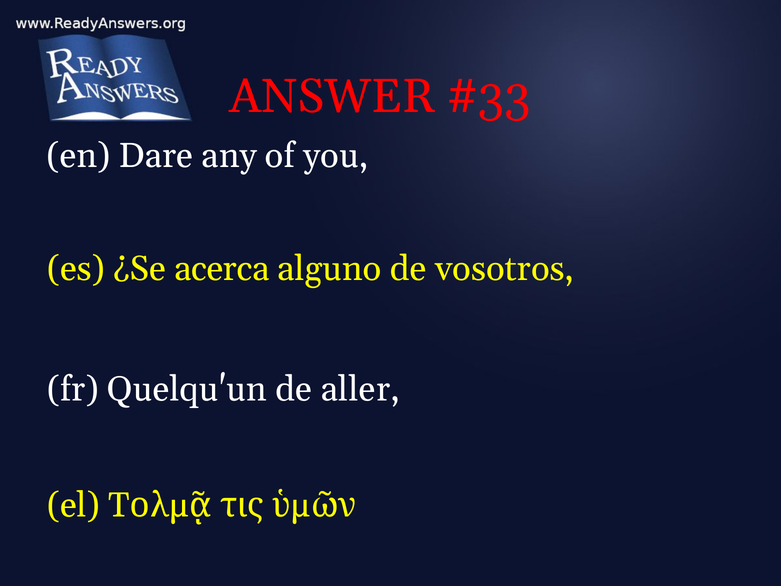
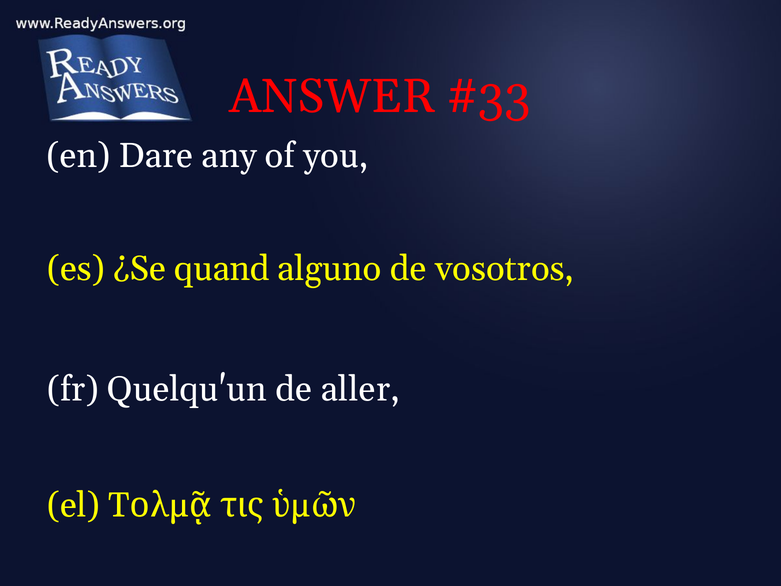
acerca: acerca -> quand (222, 269)
